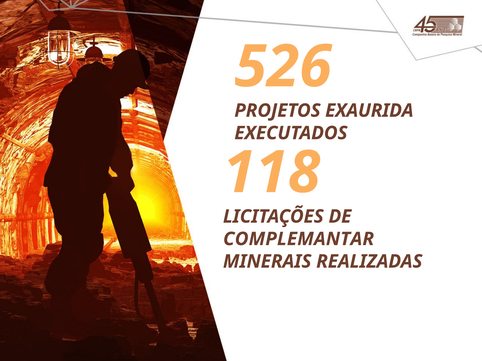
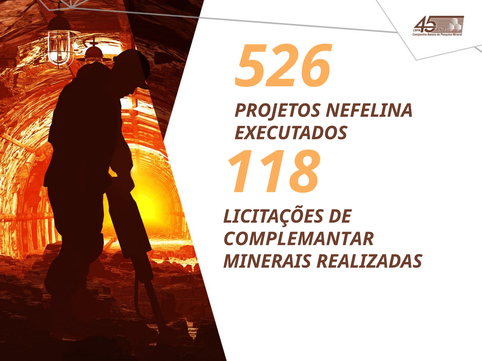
EXAURIDA: EXAURIDA -> NEFELINA (369, 111)
